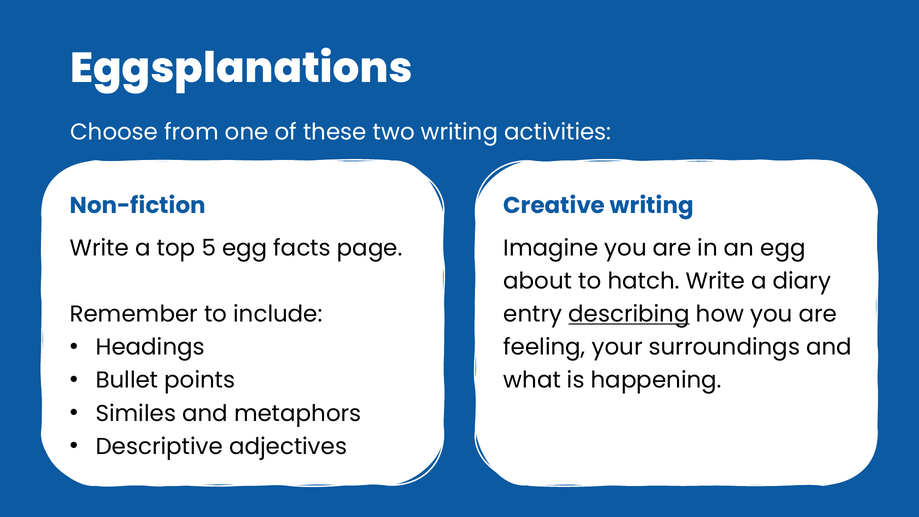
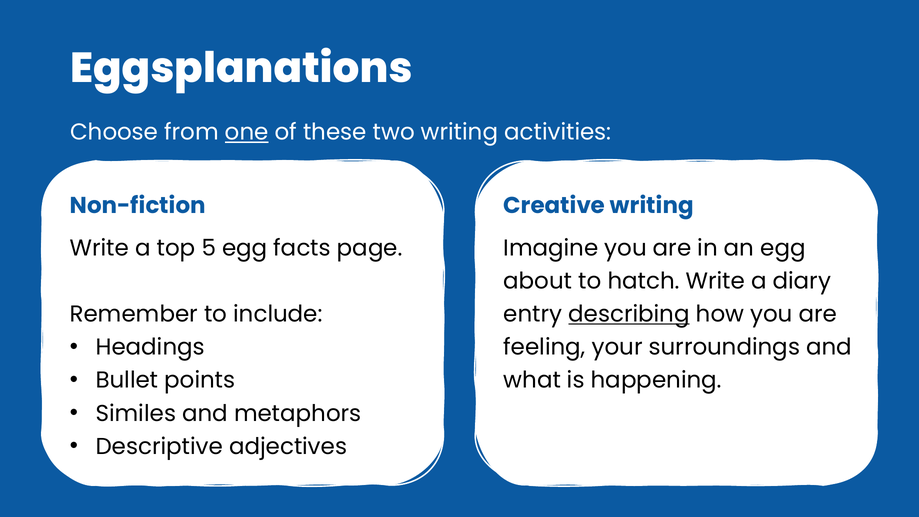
one underline: none -> present (247, 132)
